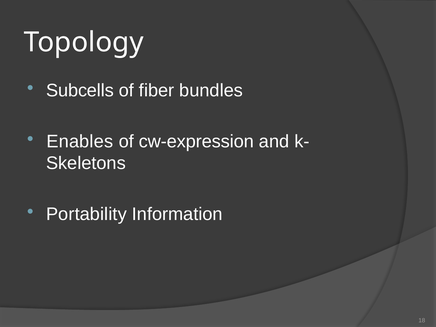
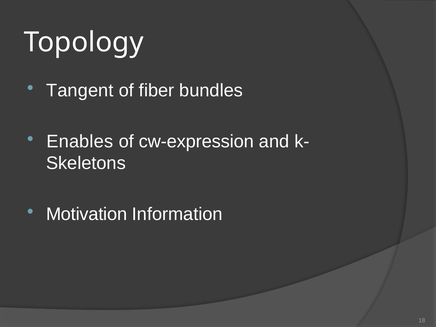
Subcells: Subcells -> Tangent (80, 91)
Portability: Portability -> Motivation (87, 214)
